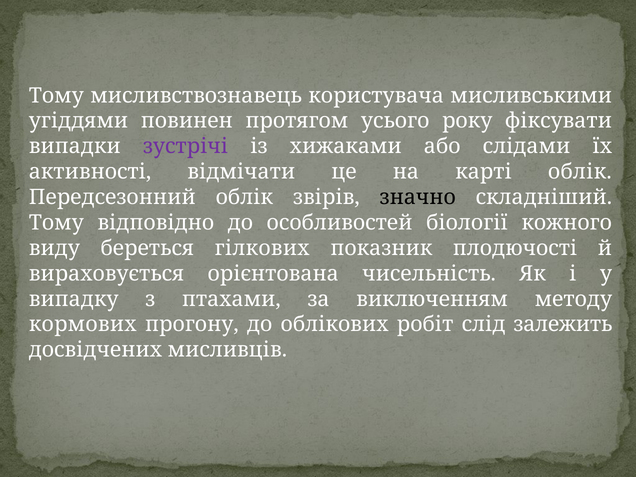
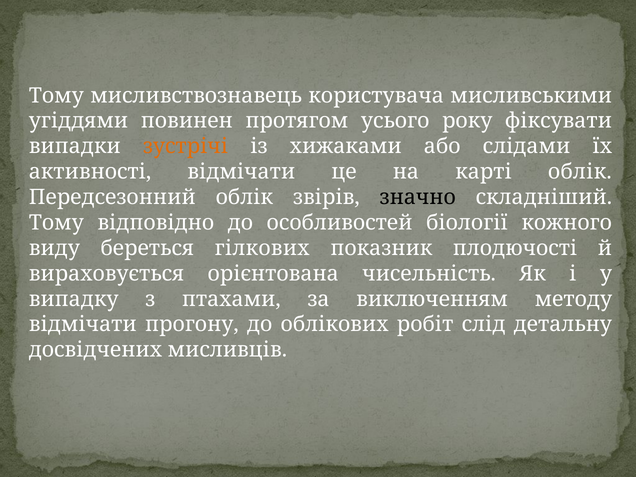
зустрічі colour: purple -> orange (186, 146)
кормових: кормових -> відмічати (83, 324)
залежить: залежить -> детальну (563, 324)
